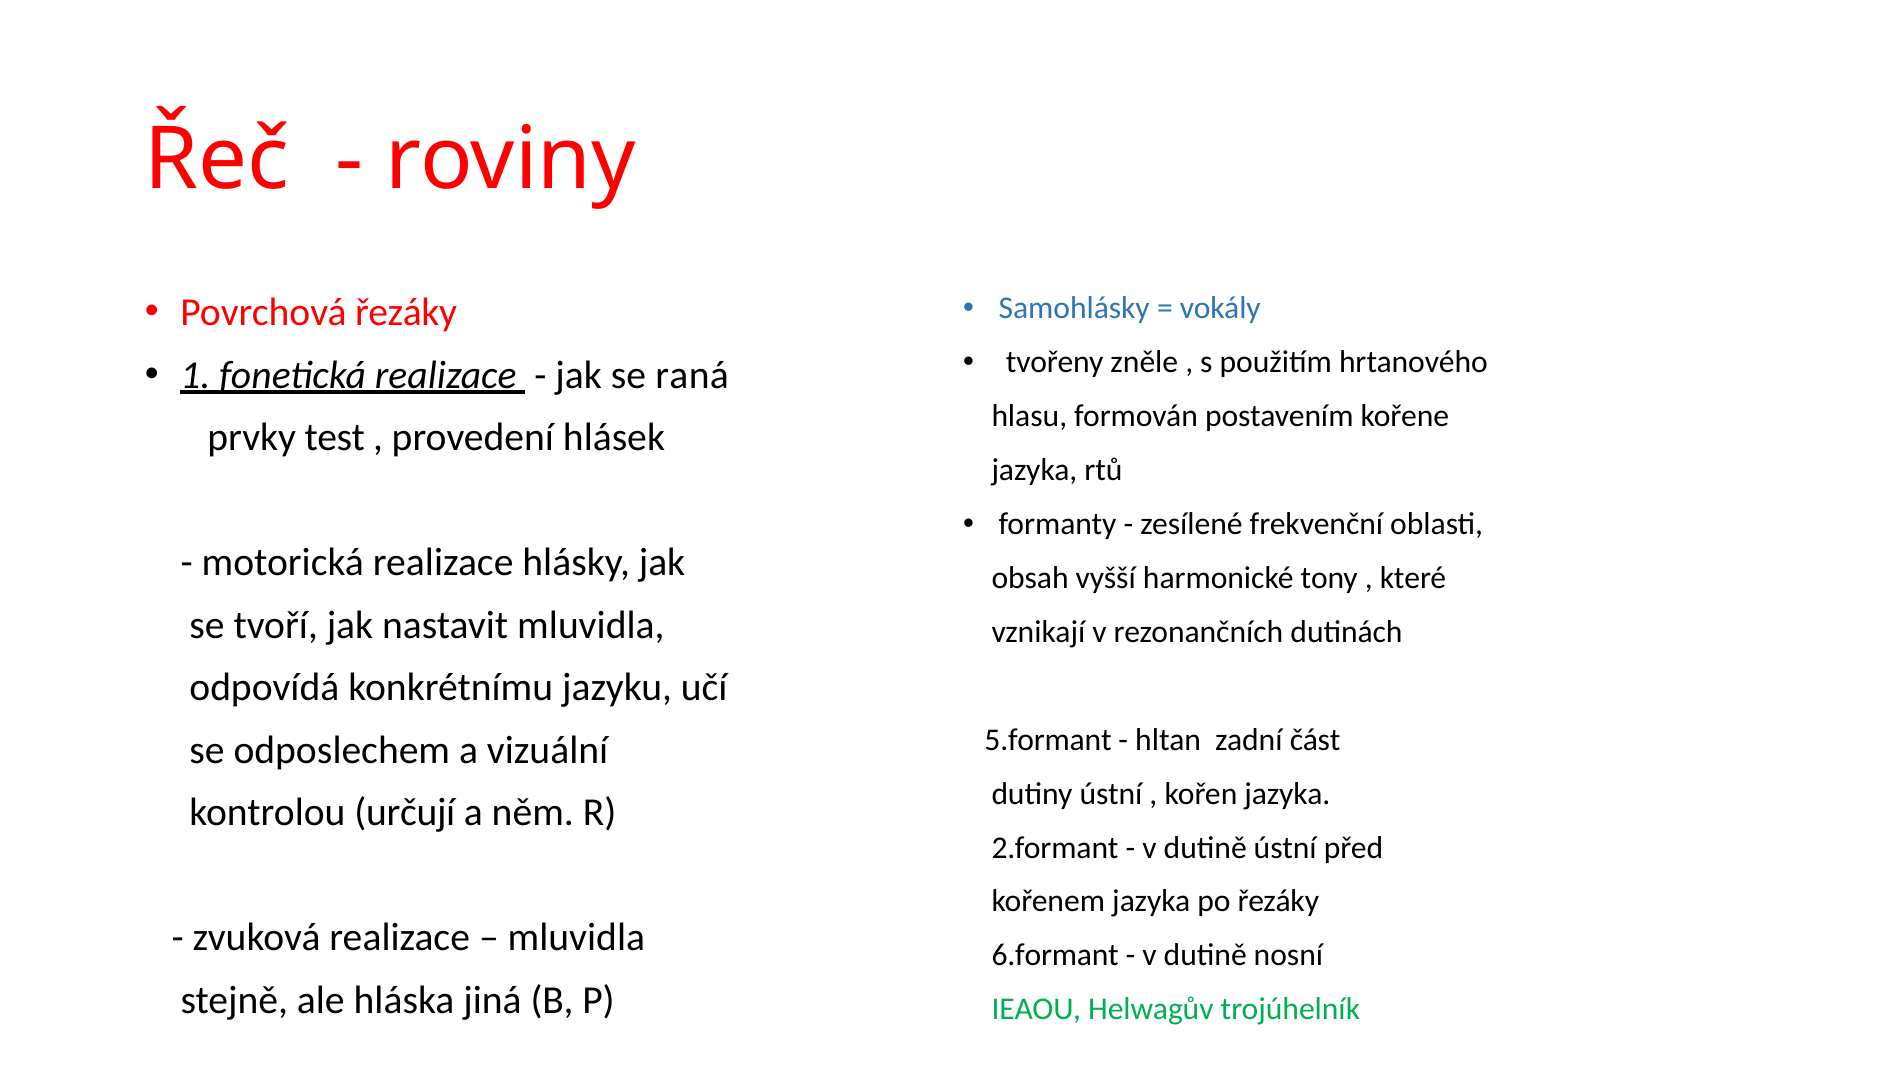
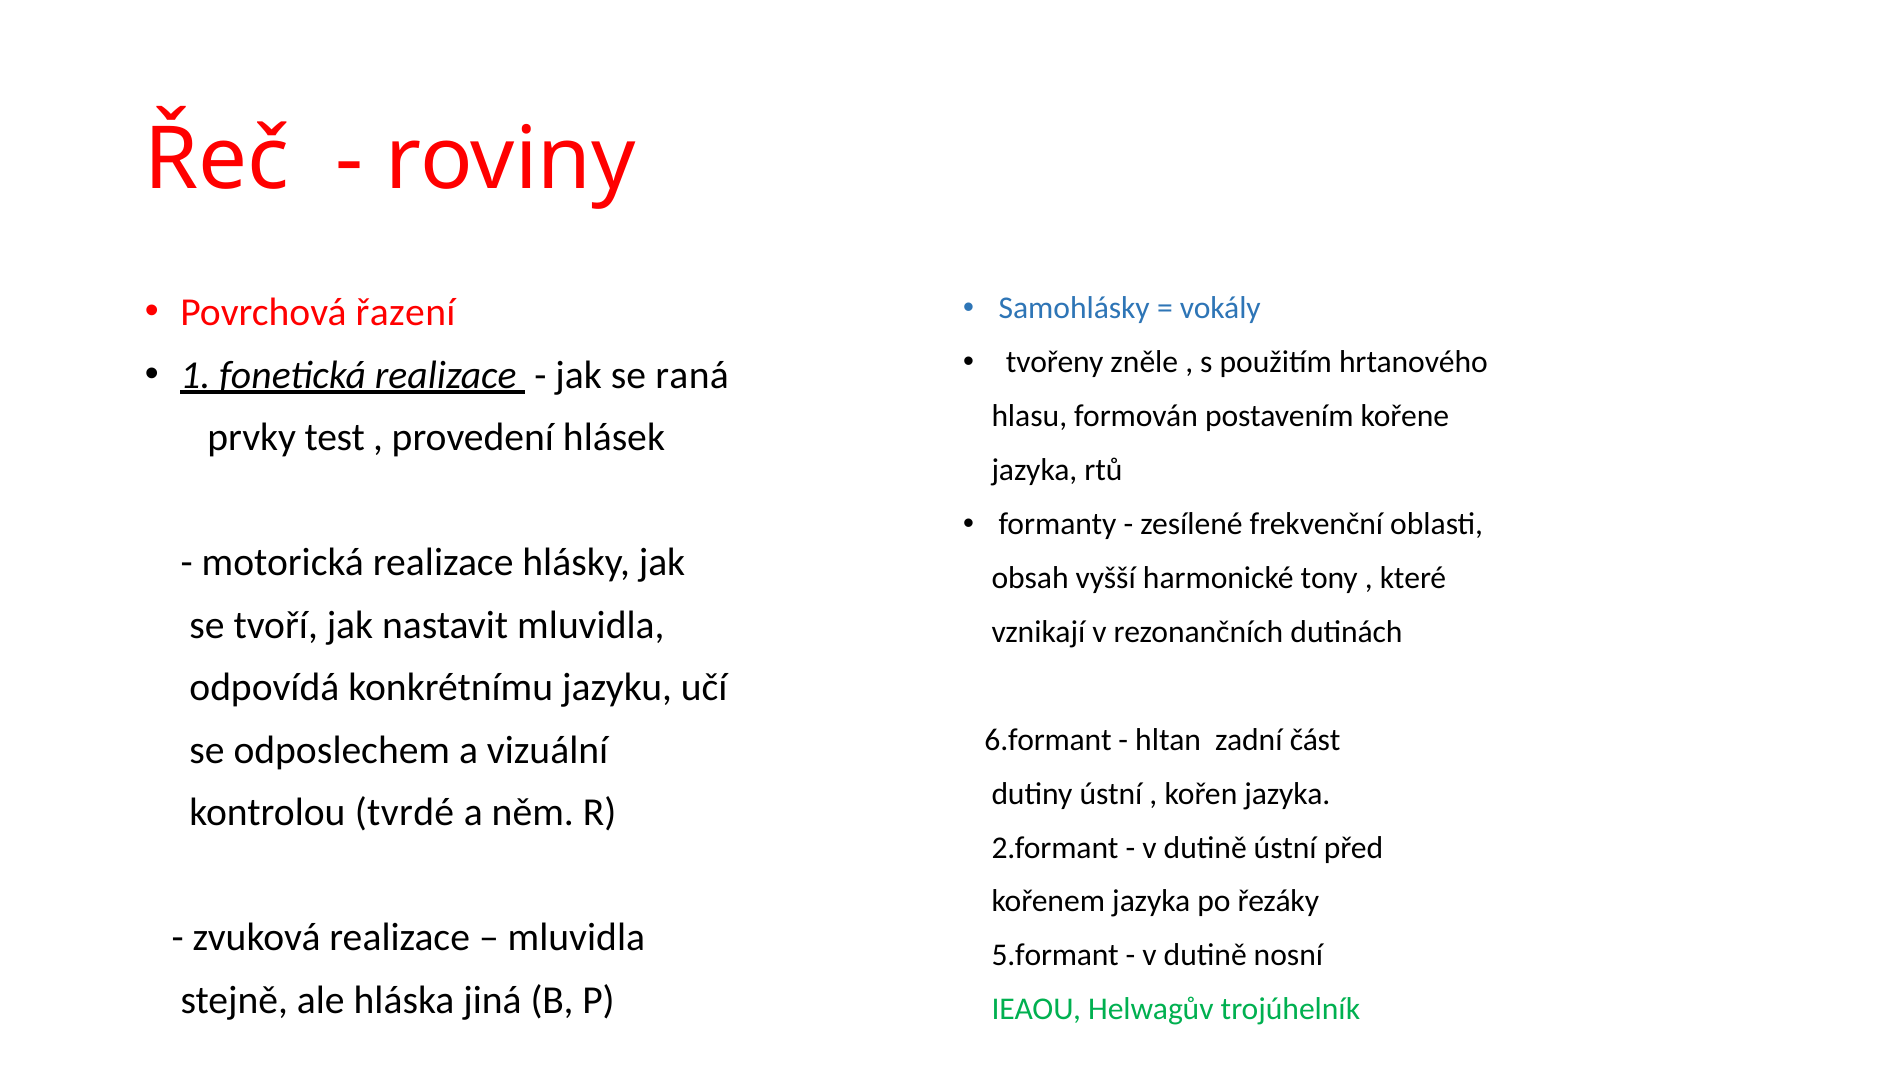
Povrchová řezáky: řezáky -> řazení (406, 313)
5.formant: 5.formant -> 6.formant (1048, 740)
určují: určují -> tvrdé (404, 813)
6.formant: 6.formant -> 5.formant (1055, 956)
